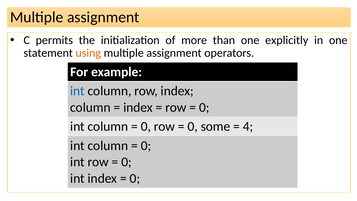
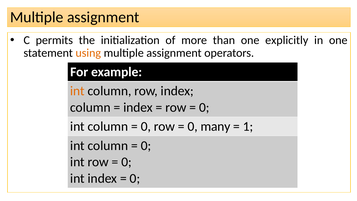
int colour: blue -> orange (77, 91)
some: some -> many (216, 126)
4: 4 -> 1 (248, 126)
